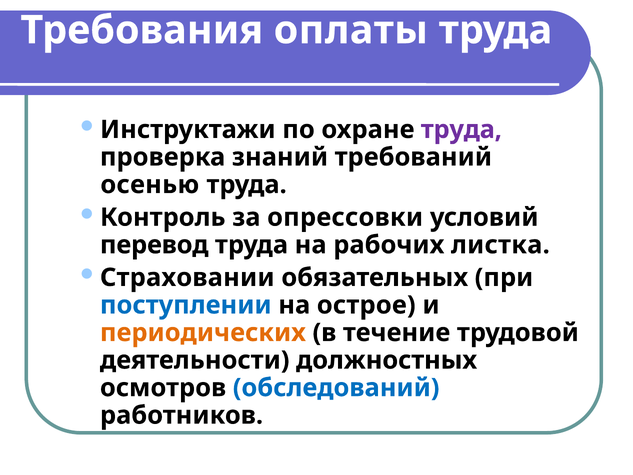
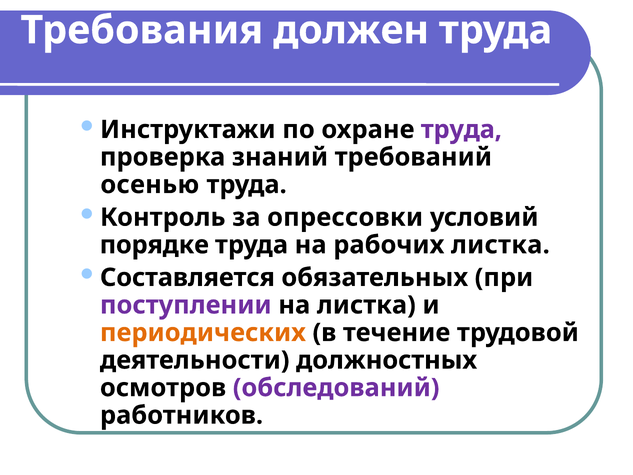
оплаты: оплаты -> должен (351, 30)
перевод: перевод -> порядке (154, 245)
Страховании: Страховании -> Составляется (187, 277)
поступлении colour: blue -> purple (186, 305)
на острое: острое -> листка (366, 305)
обследований colour: blue -> purple (336, 388)
